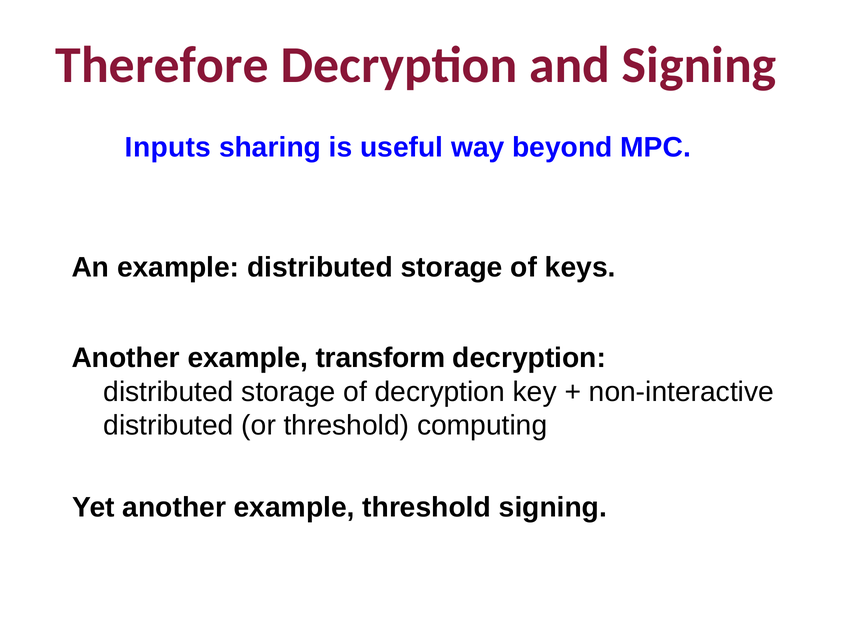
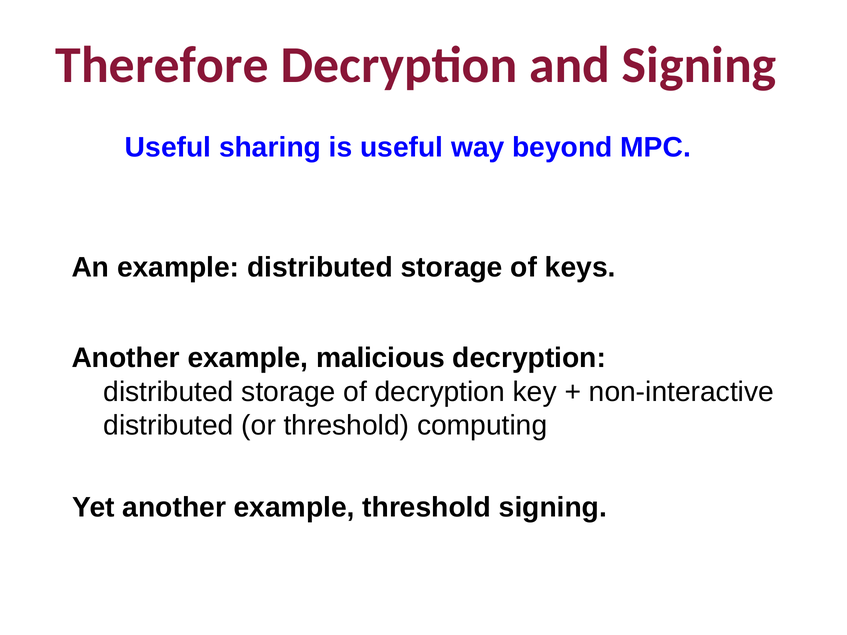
Inputs: Inputs -> Useful (168, 147)
transform: transform -> malicious (380, 358)
